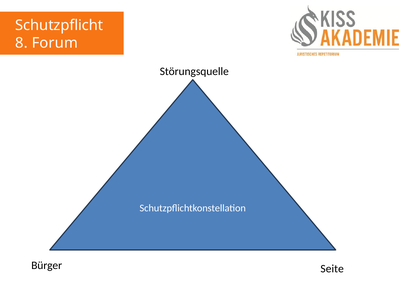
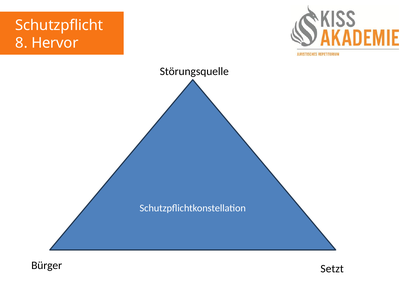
Forum: Forum -> Hervor (55, 43)
Seite: Seite -> Setzt (332, 269)
